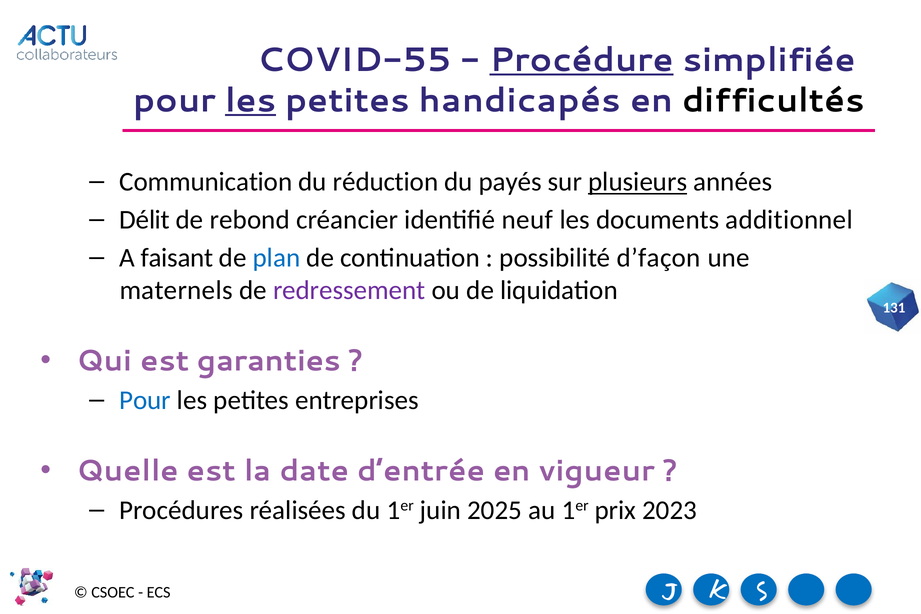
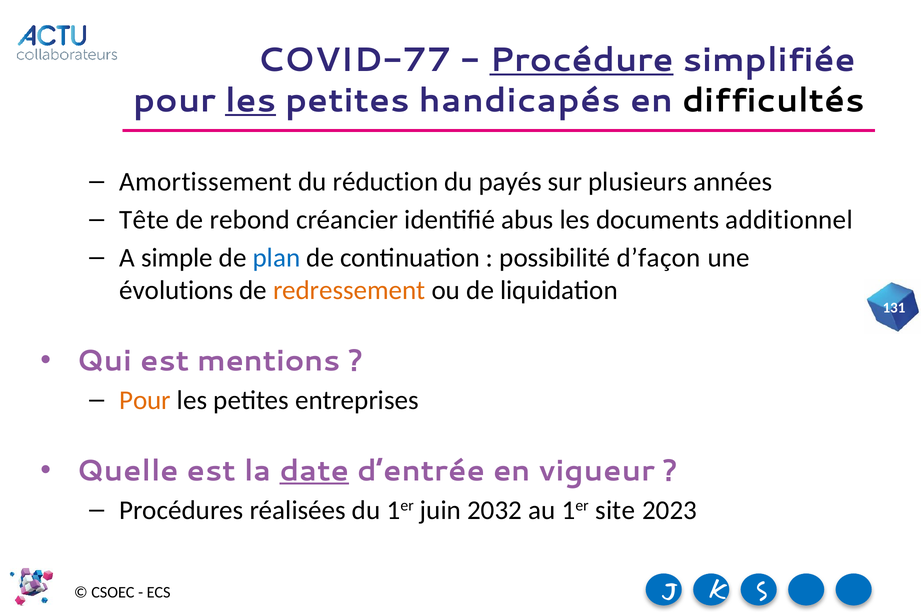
COVID-55: COVID-55 -> COVID-77 (354, 60)
Communication: Communication -> Amortissement (206, 182)
plusieurs underline: present -> none (638, 182)
Délit: Délit -> Tête (144, 220)
neuf: neuf -> abus (527, 220)
faisant: faisant -> simple (177, 258)
maternels: maternels -> évolutions (176, 290)
redressement colour: purple -> orange (349, 290)
garanties: garanties -> mentions (269, 361)
Pour colour: blue -> orange (145, 400)
date underline: none -> present (314, 471)
2025: 2025 -> 2032 (495, 510)
prix: prix -> site (615, 510)
